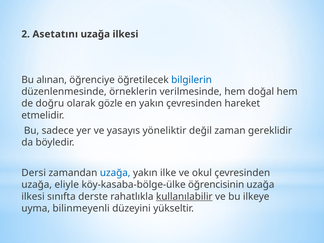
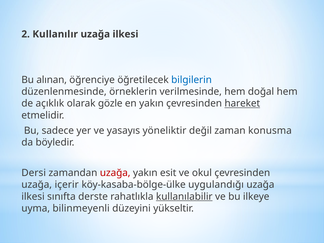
Asetatını: Asetatını -> Kullanılır (55, 34)
doğru: doğru -> açıklık (50, 103)
hareket underline: none -> present (242, 103)
gereklidir: gereklidir -> konusma (270, 131)
uzağa colour: blue -> red (115, 173)
ilke: ilke -> esit (168, 173)
eliyle: eliyle -> içerir (67, 185)
öğrencisinin: öğrencisinin -> uygulandığı (216, 185)
